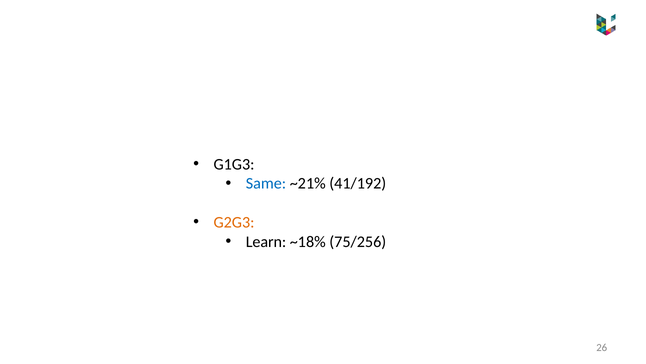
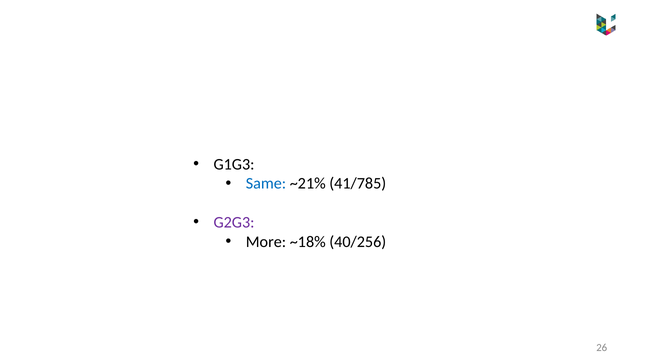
41/192: 41/192 -> 41/785 (358, 183)
G2G3 colour: orange -> purple (234, 222)
Learn: Learn -> More (266, 241)
75/256: 75/256 -> 40/256 (358, 241)
